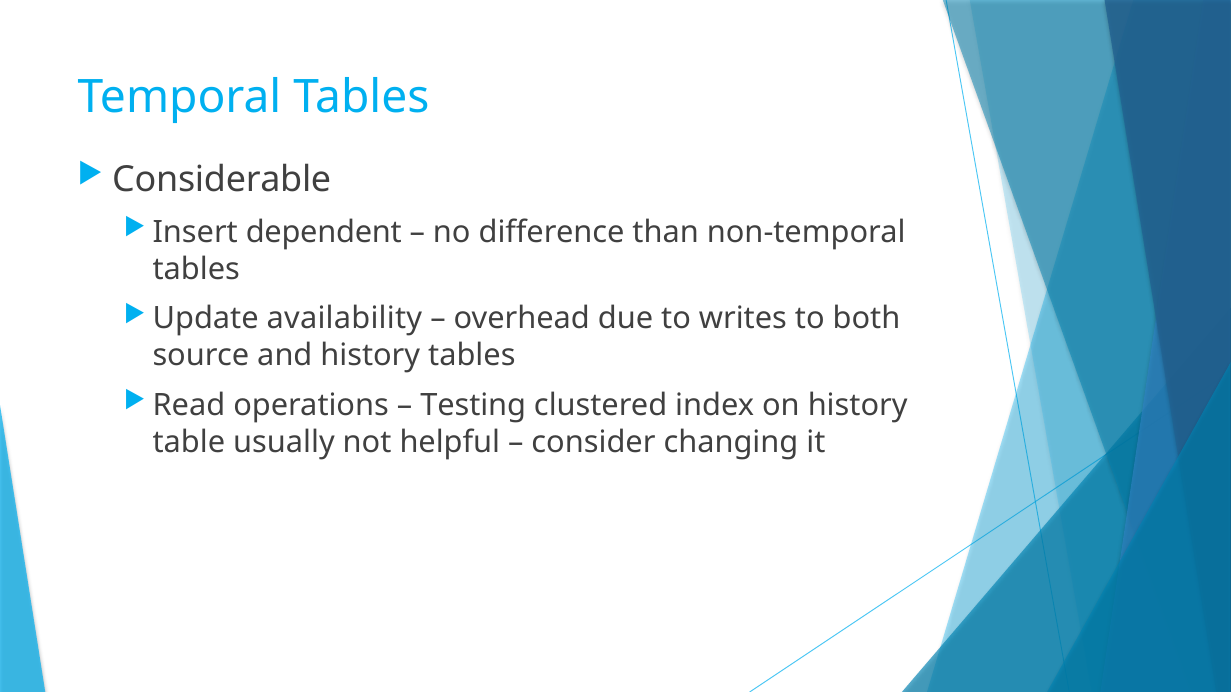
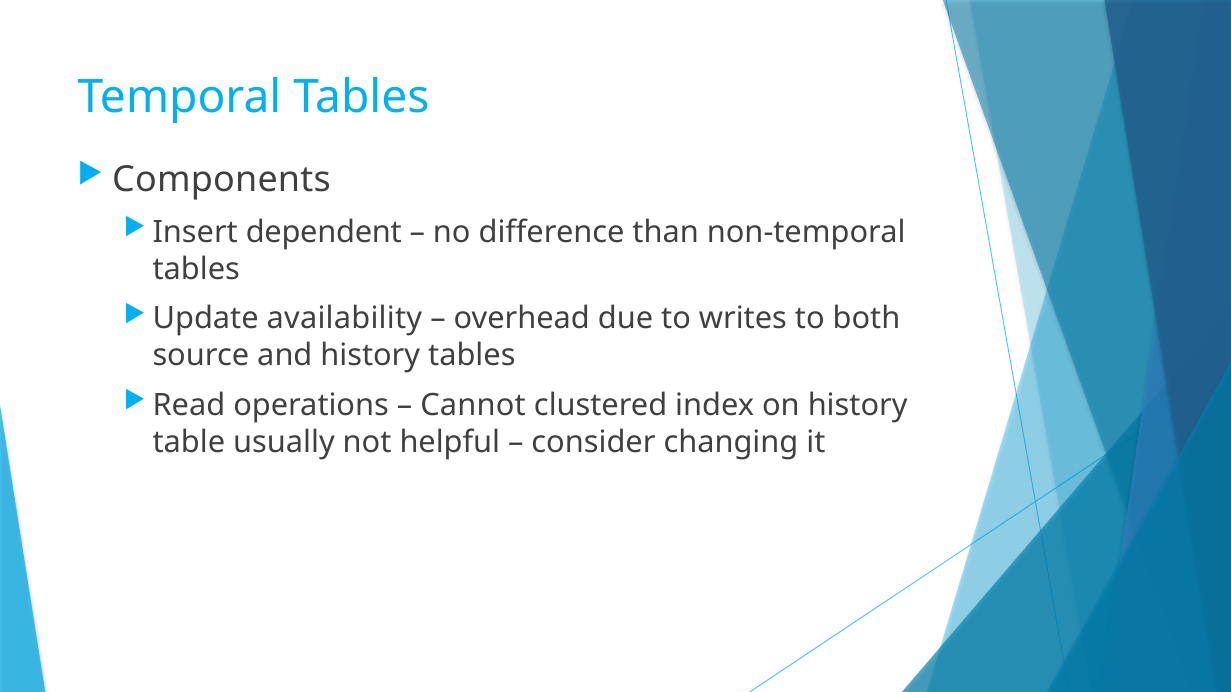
Considerable: Considerable -> Components (222, 180)
Testing: Testing -> Cannot (473, 406)
